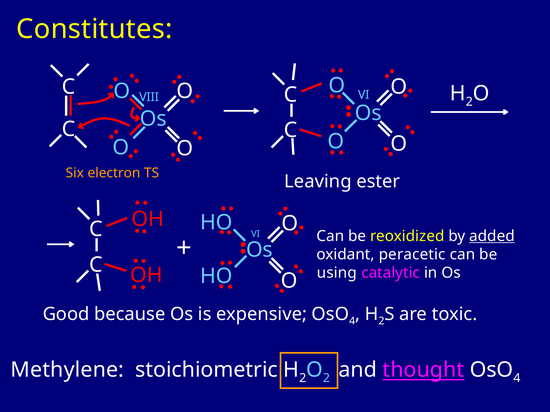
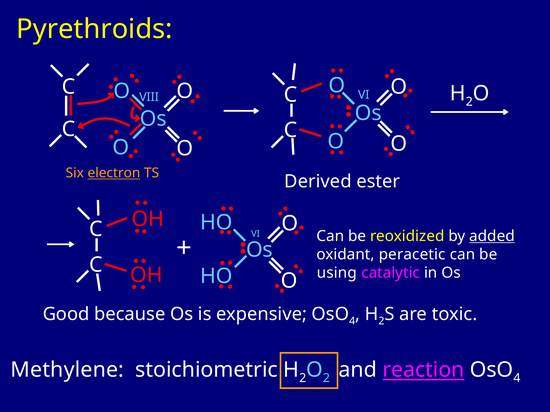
Constitutes: Constitutes -> Pyrethroids (95, 29)
electron underline: none -> present (114, 173)
Leaving: Leaving -> Derived (318, 182)
thought: thought -> reaction (423, 370)
